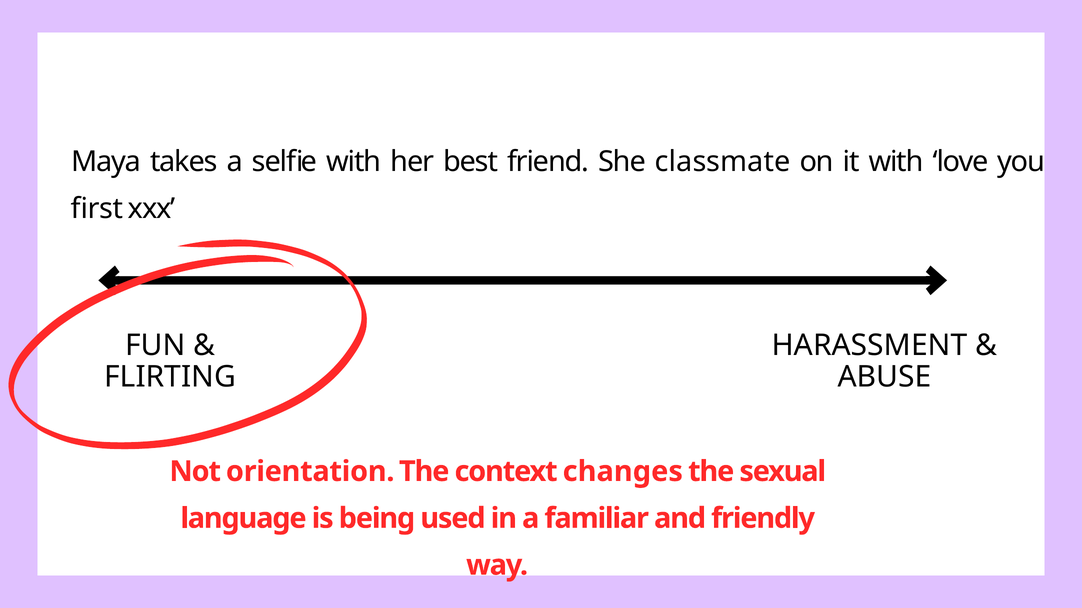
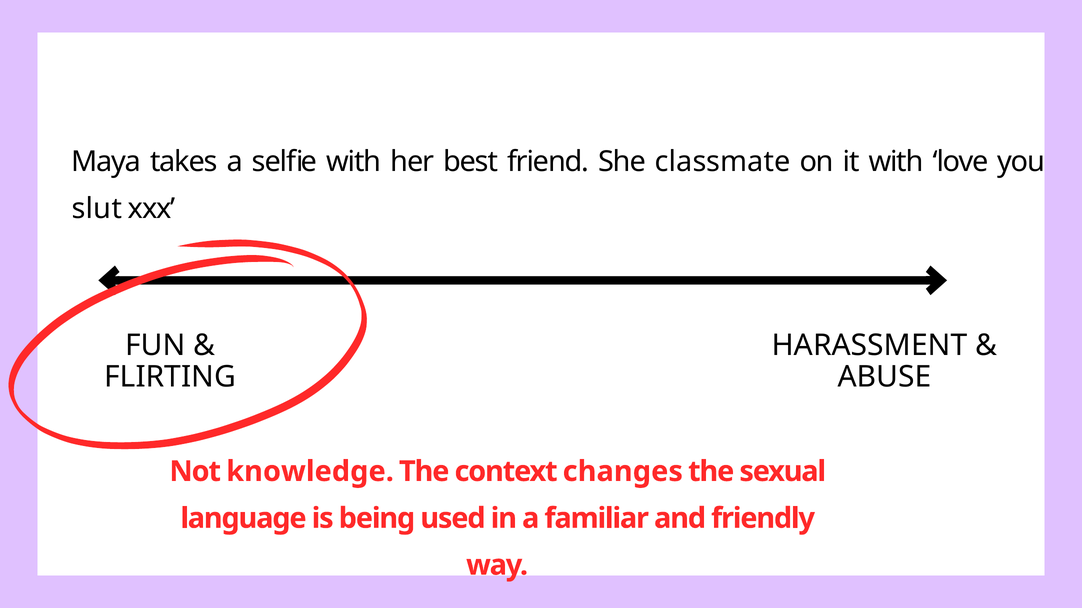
first: first -> slut (97, 209)
orientation: orientation -> knowledge (310, 472)
